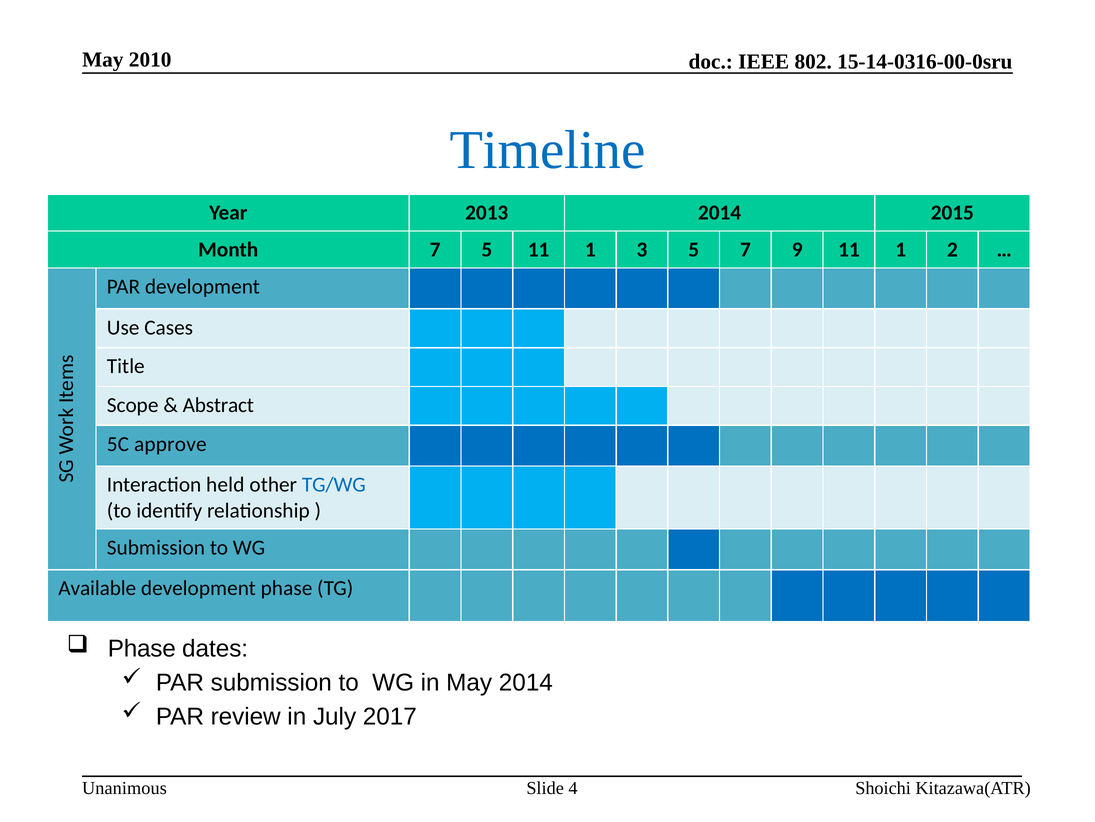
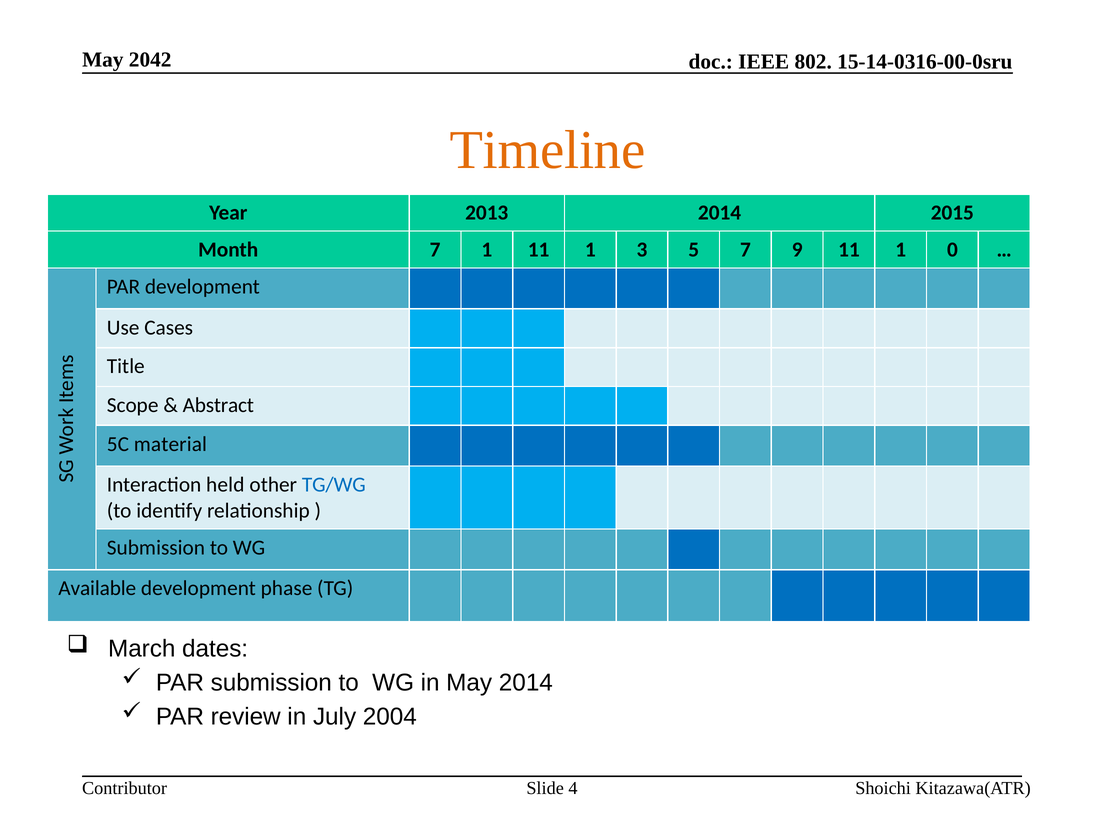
2010: 2010 -> 2042 (150, 60)
Timeline colour: blue -> orange (548, 150)
7 5: 5 -> 1 (487, 250)
2: 2 -> 0 (952, 250)
approve: approve -> material (170, 444)
Phase: Phase -> March (142, 648)
2017: 2017 -> 2004 (390, 716)
Unanimous: Unanimous -> Contributor (125, 788)
